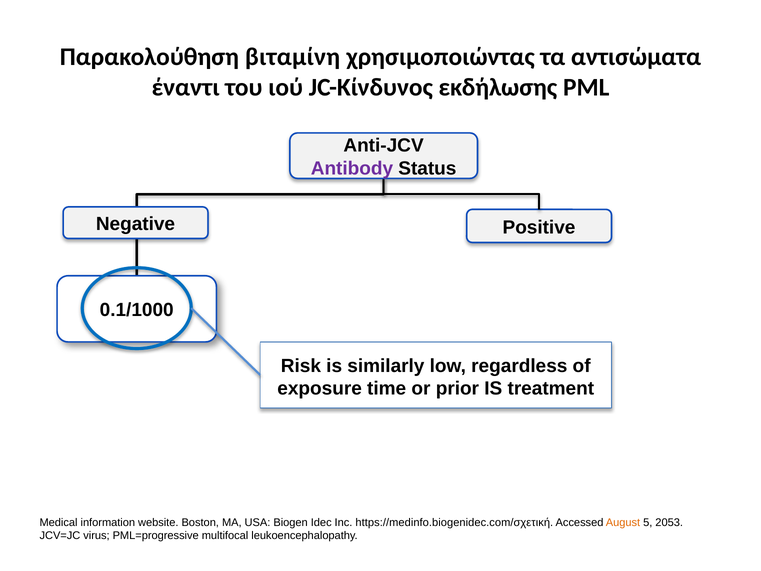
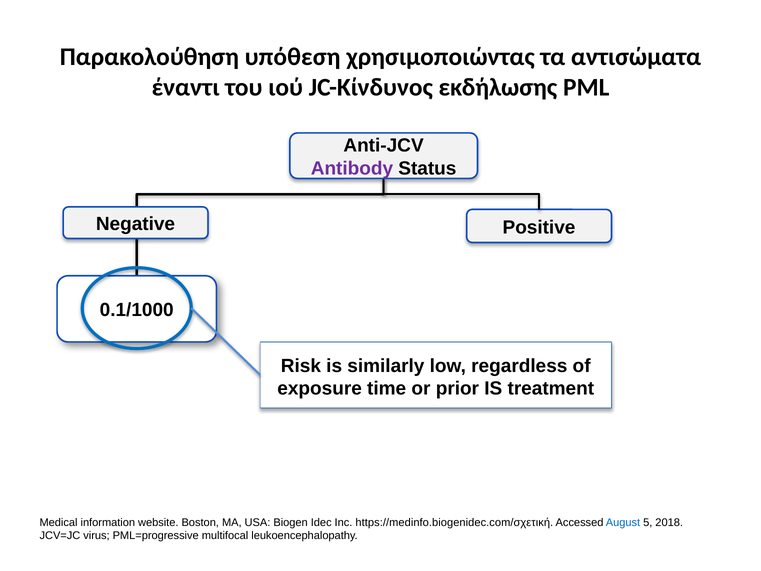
βιταμίνη: βιταμίνη -> υπόθεση (293, 57)
August colour: orange -> blue (623, 522)
2053: 2053 -> 2018 (669, 522)
